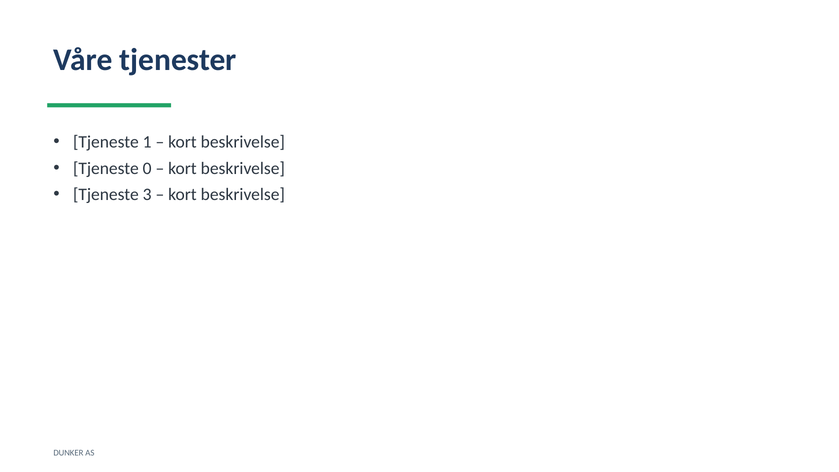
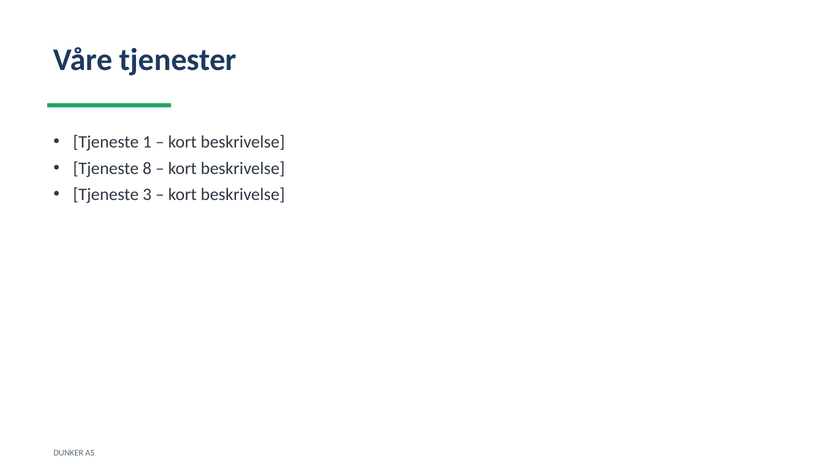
0: 0 -> 8 (147, 168)
